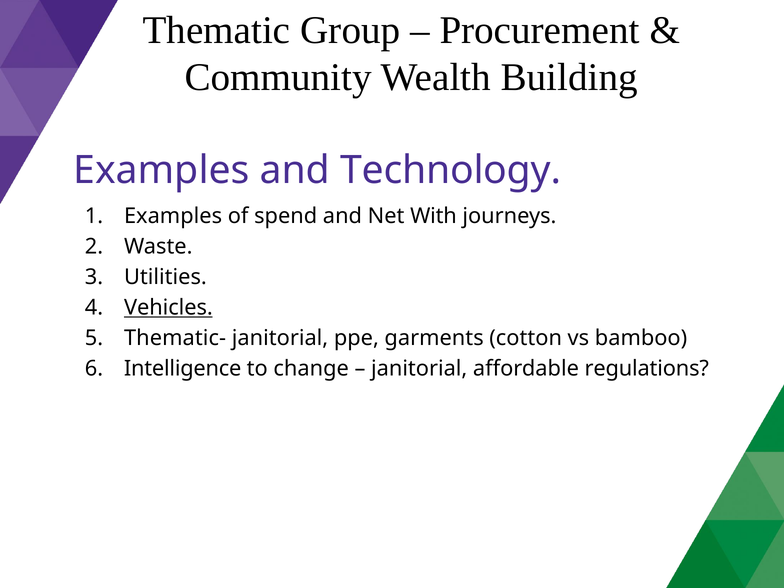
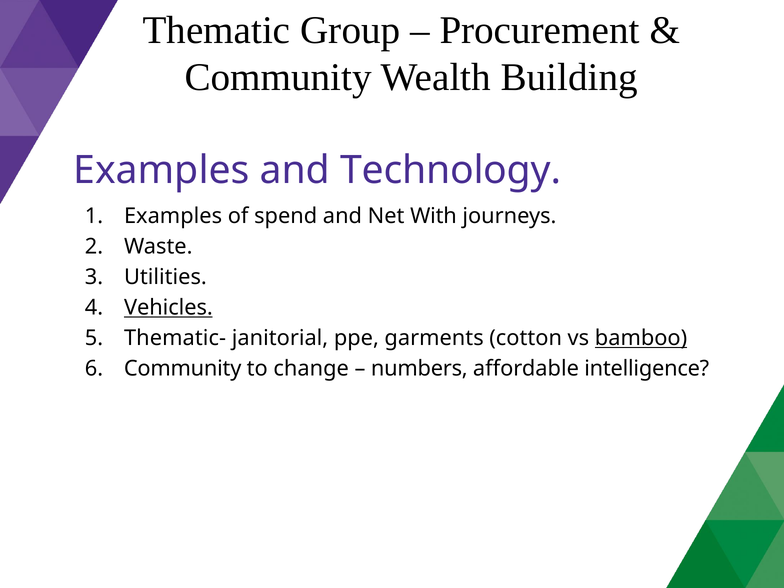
bamboo underline: none -> present (641, 338)
Intelligence: Intelligence -> Community (183, 369)
janitorial: janitorial -> numbers (419, 369)
regulations: regulations -> intelligence (647, 369)
